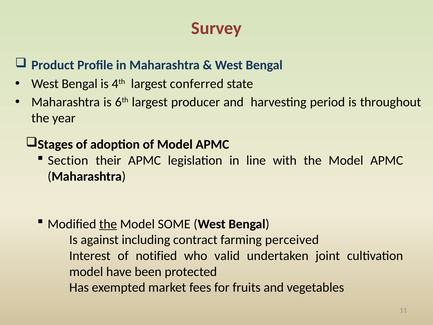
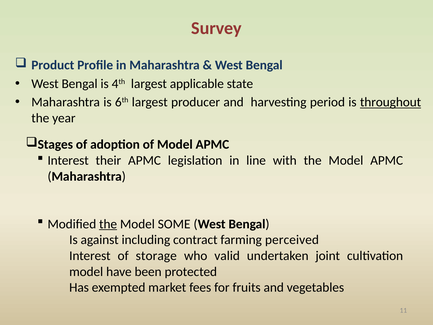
conferred: conferred -> applicable (197, 84)
throughout underline: none -> present (391, 102)
Section: Section -> Interest (68, 160)
notified: notified -> storage (156, 256)
